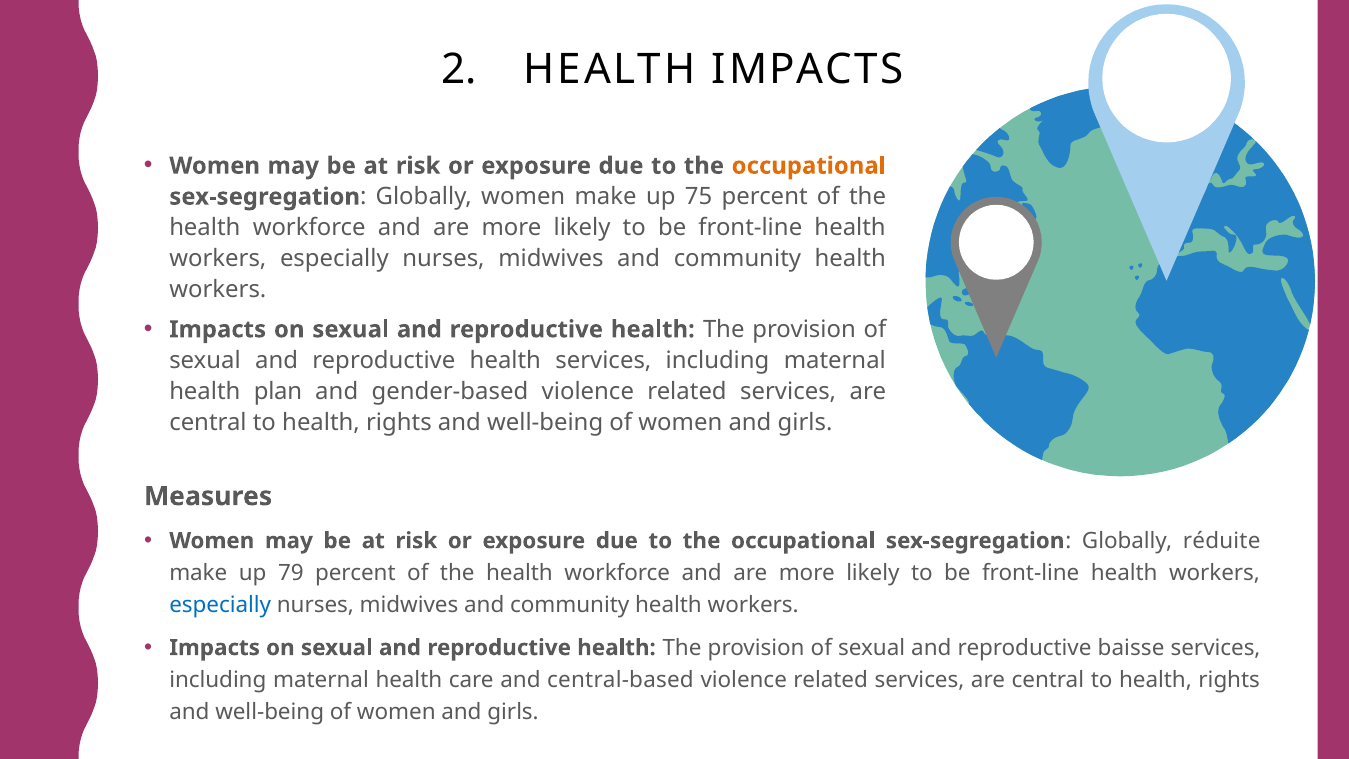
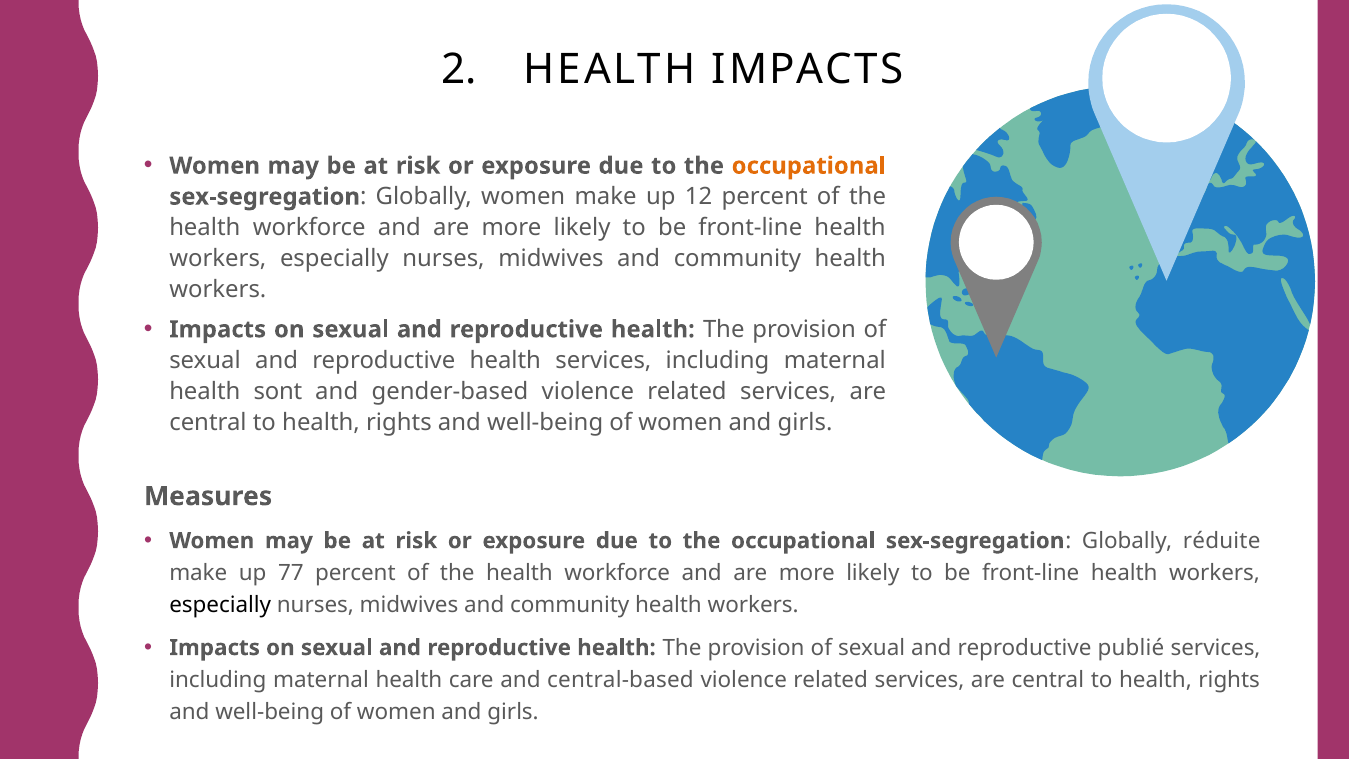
75: 75 -> 12 (699, 197)
plan: plan -> sont (278, 391)
79: 79 -> 77 (291, 573)
especially colour: blue -> black (220, 605)
baisse: baisse -> publié (1131, 648)
